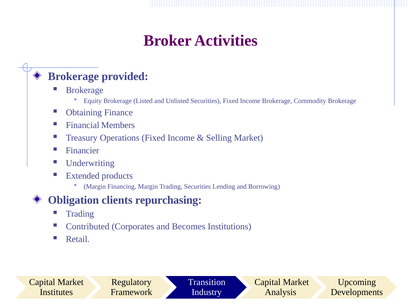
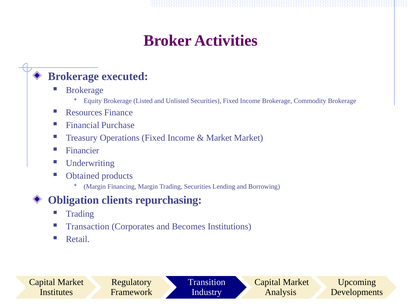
provided: provided -> executed (125, 76)
Obtaining: Obtaining -> Resources (84, 112)
Members: Members -> Purchase (118, 125)
Selling: Selling -> Market (219, 138)
Extended: Extended -> Obtained (83, 176)
Contributed: Contributed -> Transaction (88, 227)
